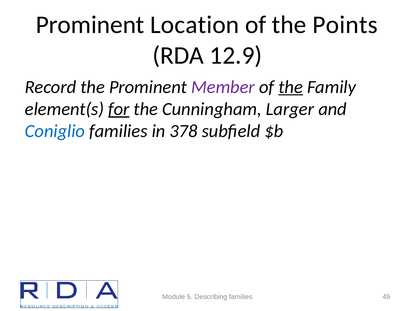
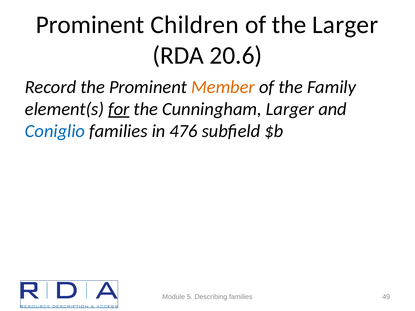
Location: Location -> Children (195, 25)
the Points: Points -> Larger (345, 25)
12.9: 12.9 -> 20.6 (236, 55)
Member colour: purple -> orange (223, 87)
the underline: present -> none (291, 87)
378: 378 -> 476 (184, 131)
